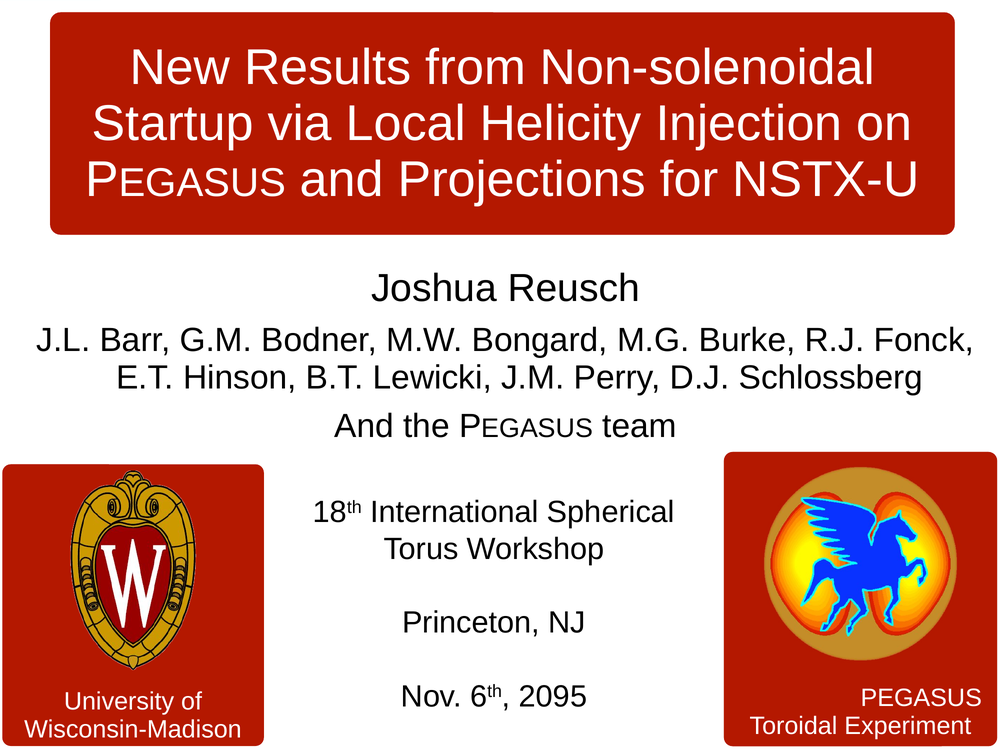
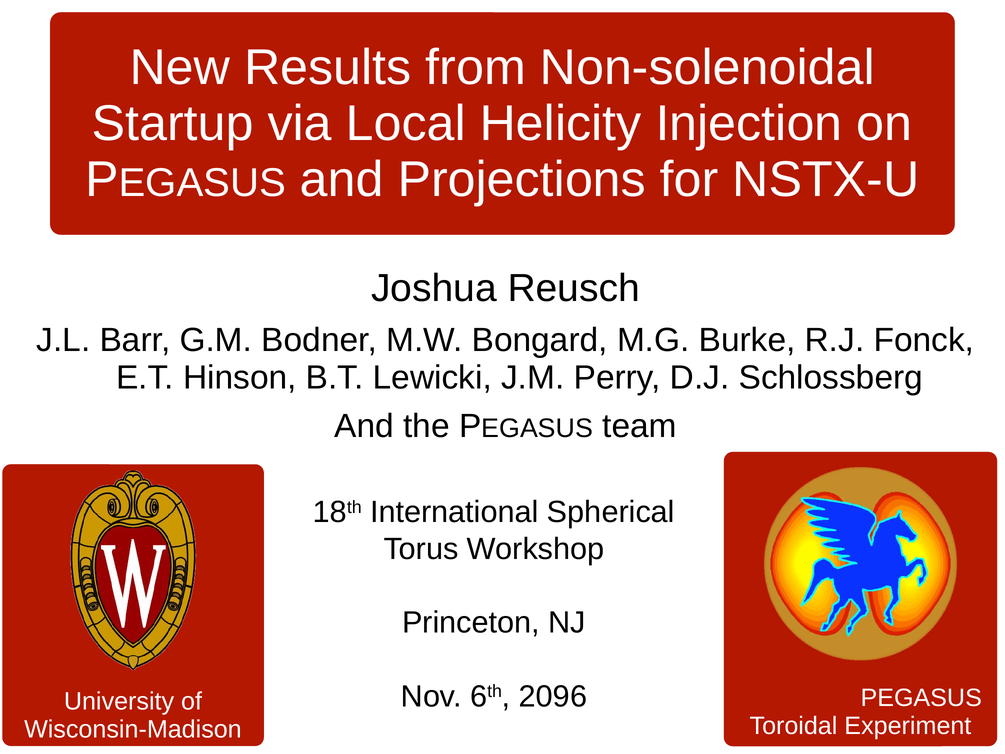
2095: 2095 -> 2096 (553, 696)
